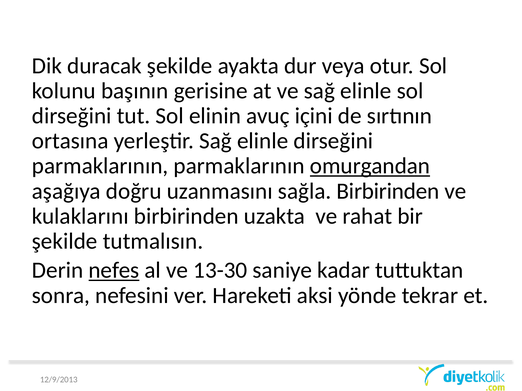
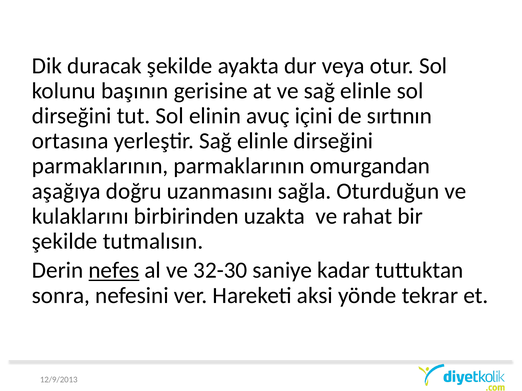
omurgandan underline: present -> none (370, 166)
sağla Birbirinden: Birbirinden -> Oturduğun (388, 191)
13-30: 13-30 -> 32-30 (220, 271)
